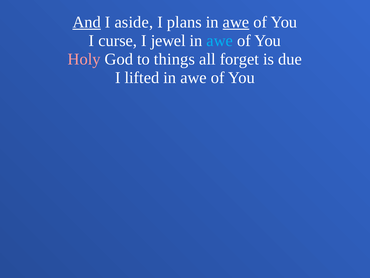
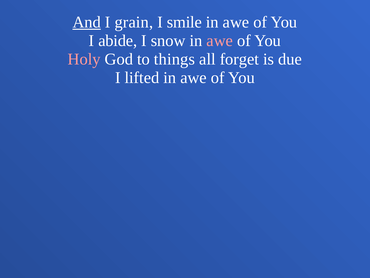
aside: aside -> grain (134, 22)
plans: plans -> smile (184, 22)
awe underline: present -> none (236, 22)
curse: curse -> abide (118, 41)
jewel: jewel -> snow (168, 41)
awe colour: light blue -> pink (220, 41)
